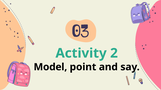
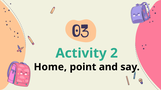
Model: Model -> Home (50, 67)
